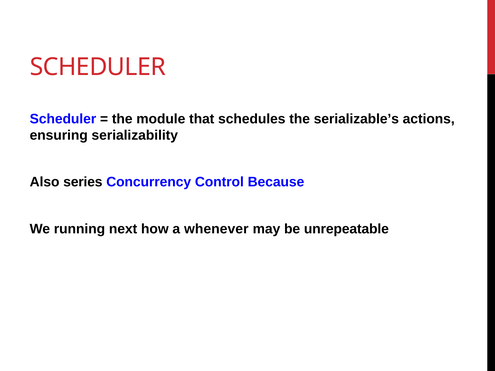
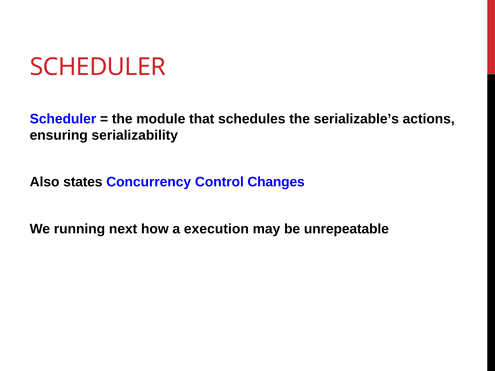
series: series -> states (83, 182)
Because: Because -> Changes (276, 182)
whenever: whenever -> execution (216, 229)
